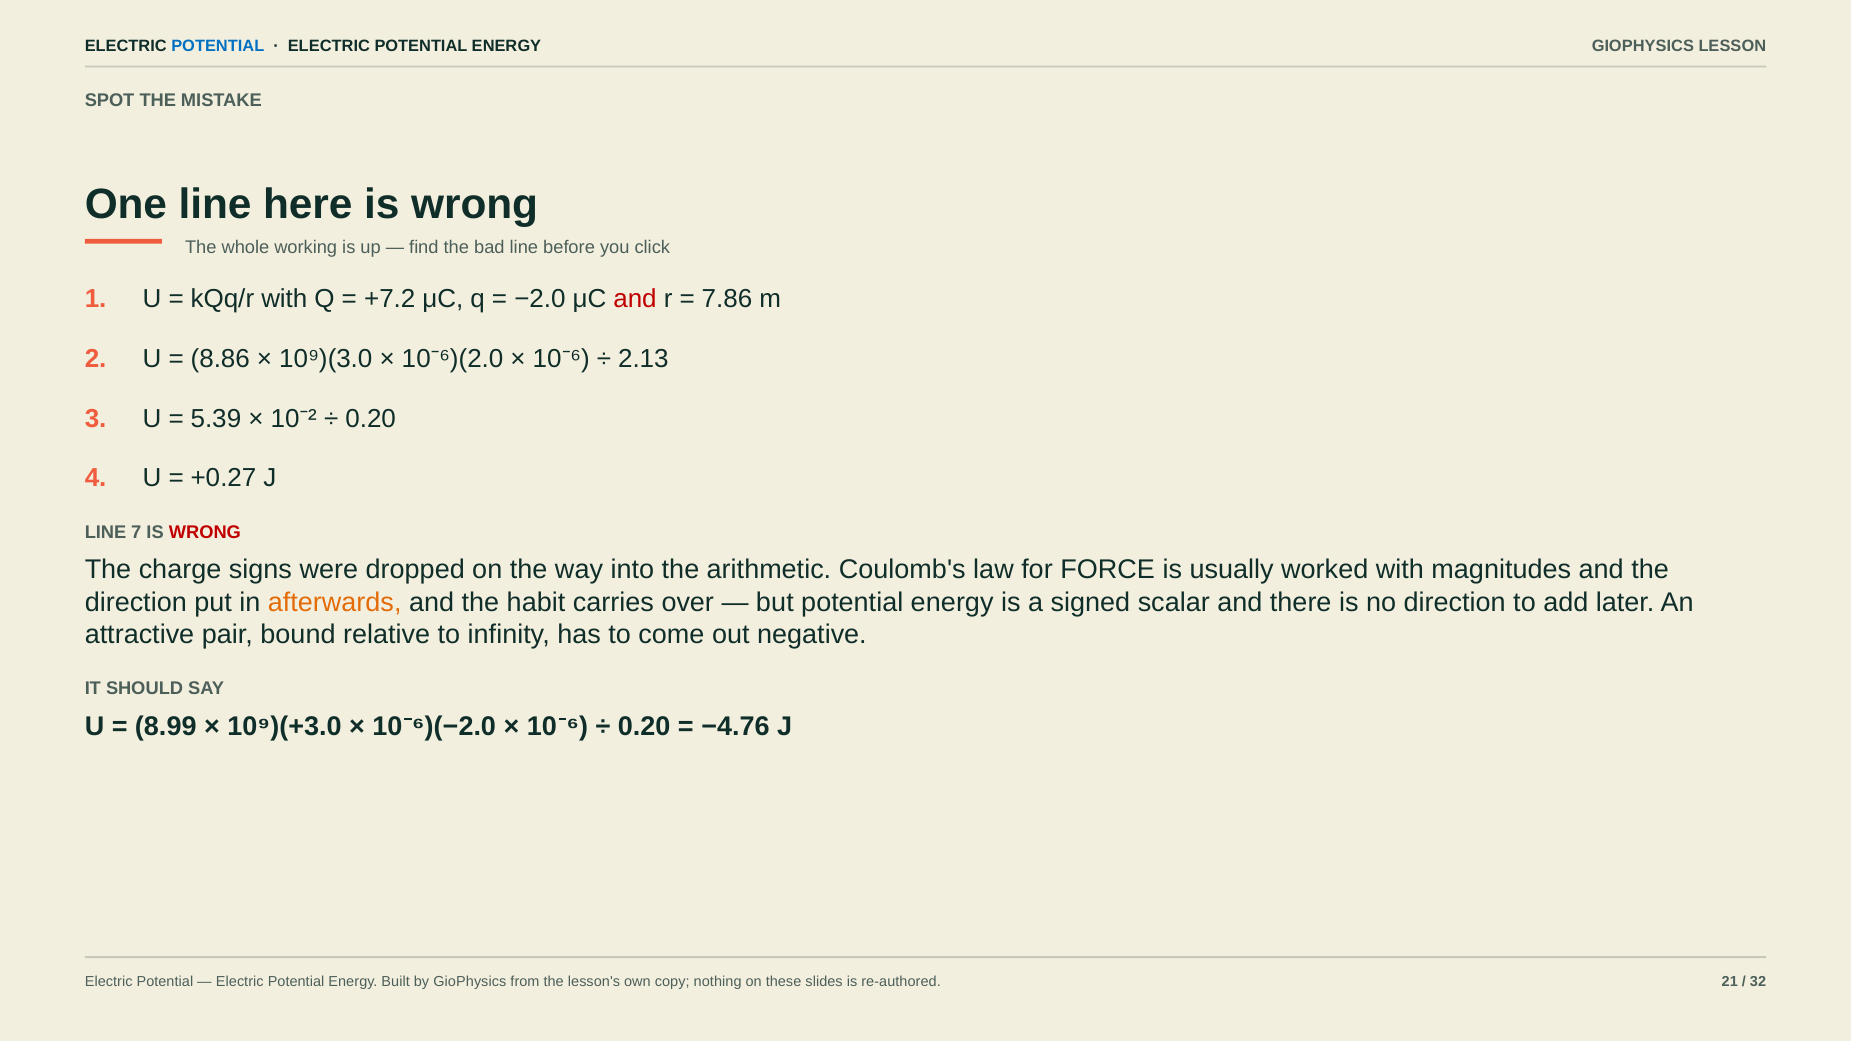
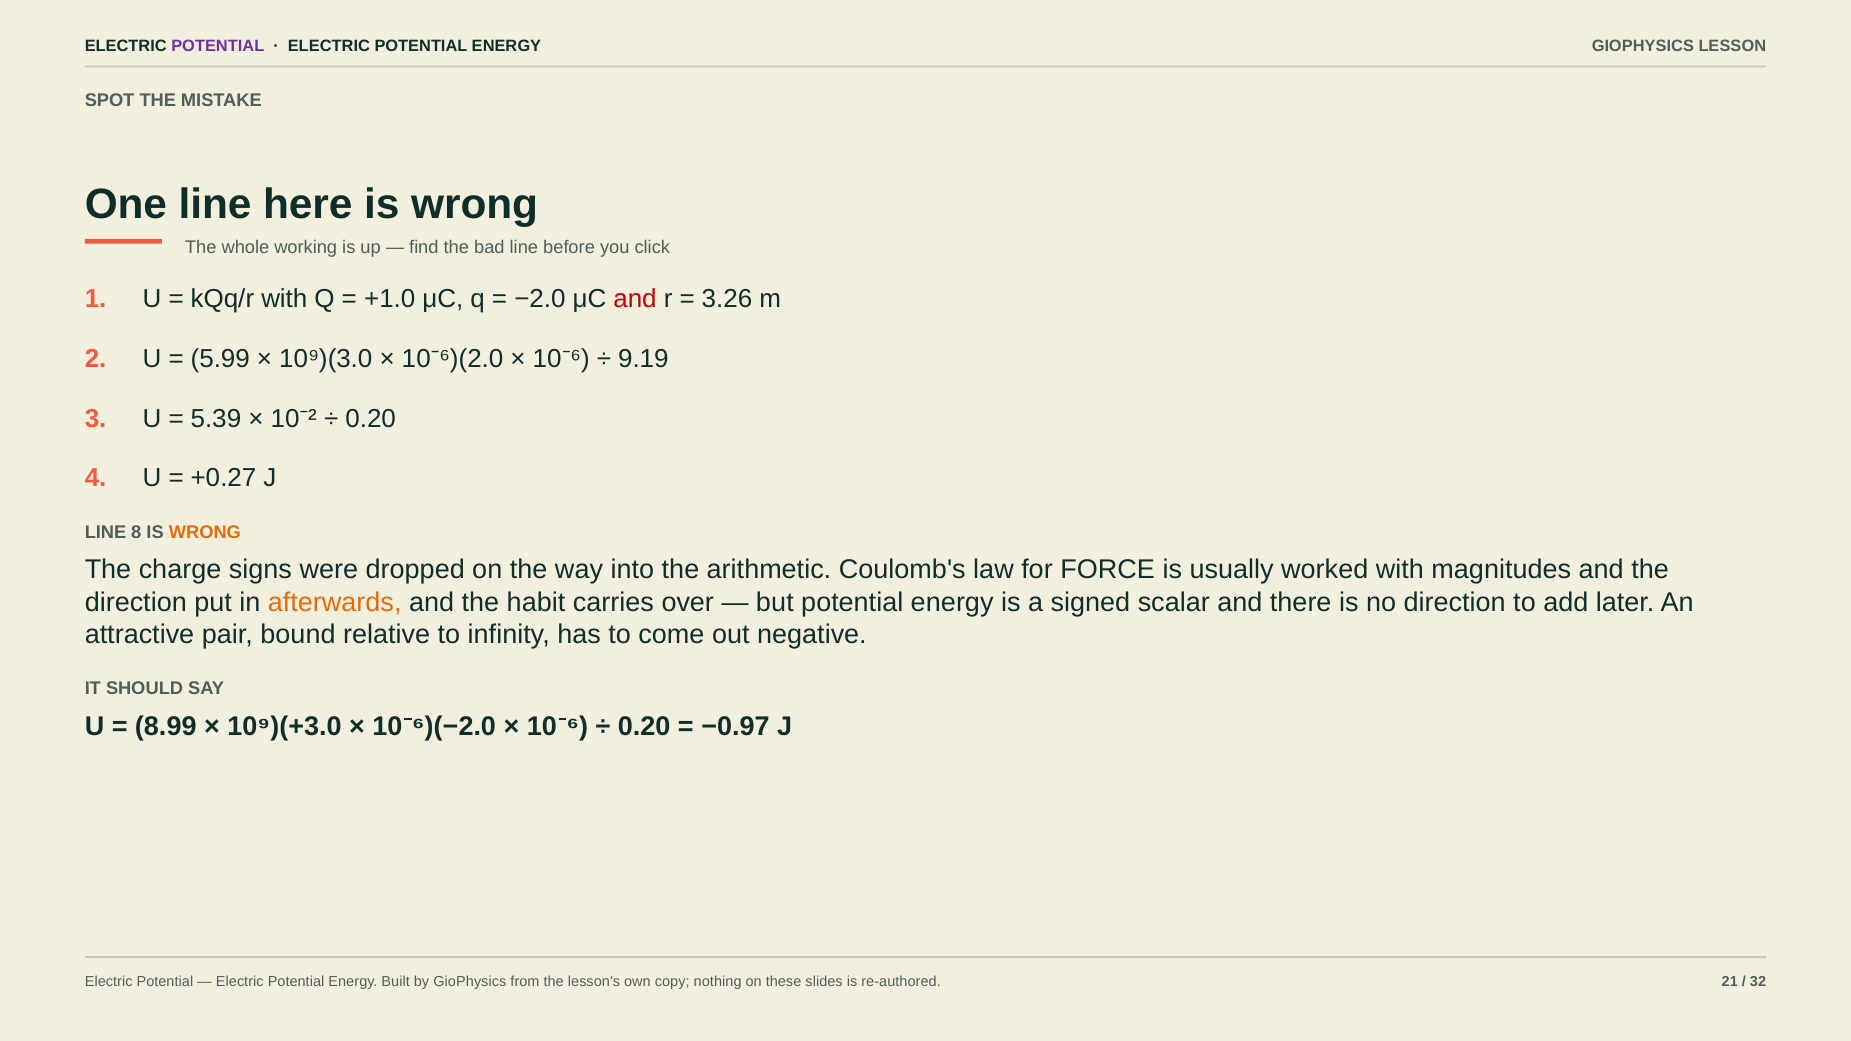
POTENTIAL colour: blue -> purple (218, 46)
+7.2: +7.2 -> +1.0 (390, 299)
7.86: 7.86 -> 3.26 (727, 299)
8.86: 8.86 -> 5.99 (220, 359)
2.13: 2.13 -> 9.19 (643, 359)
7: 7 -> 8 (136, 533)
WRONG colour: red -> orange (205, 533)
−4.76: −4.76 -> −0.97 (736, 726)
